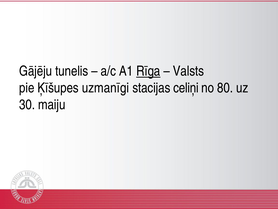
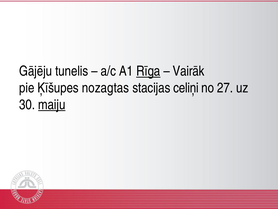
Valsts: Valsts -> Vairāk (189, 71)
uzmanīgi: uzmanīgi -> nozagtas (105, 88)
80: 80 -> 27 (225, 88)
maiju underline: none -> present (52, 104)
